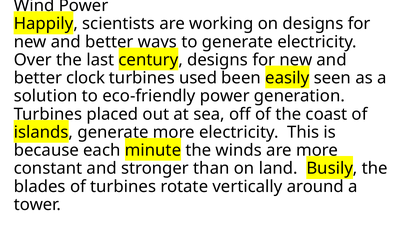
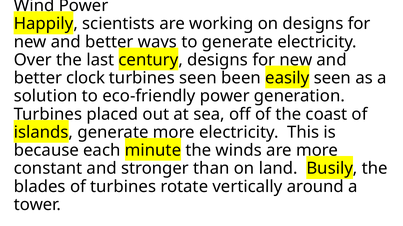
turbines used: used -> seen (198, 78)
